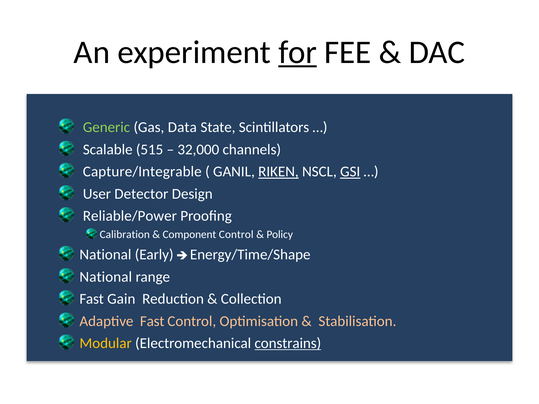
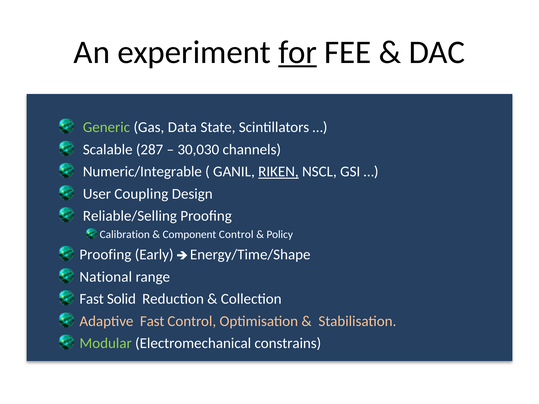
515: 515 -> 287 (150, 150)
32,000: 32,000 -> 30,030 (198, 150)
Capture/Integrable: Capture/Integrable -> Numeric/Integrable (142, 172)
GSI underline: present -> none (350, 172)
Detector: Detector -> Coupling (141, 194)
Reliable/Power: Reliable/Power -> Reliable/Selling (130, 216)
National: National -> Proofing (105, 255)
Gain: Gain -> Solid (121, 299)
Modular colour: yellow -> light green (106, 343)
constrains underline: present -> none (288, 343)
